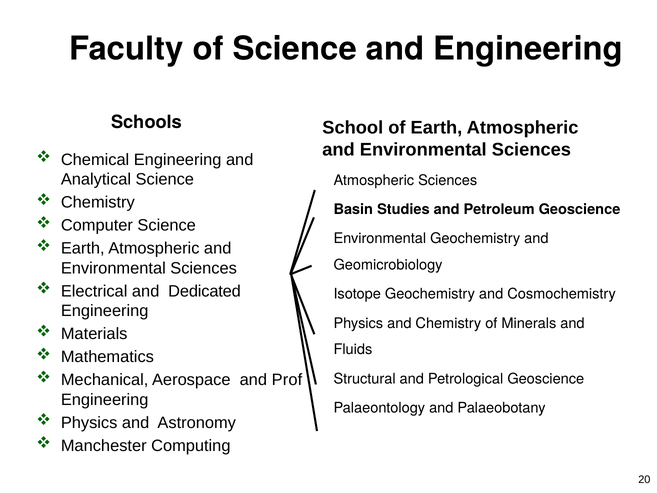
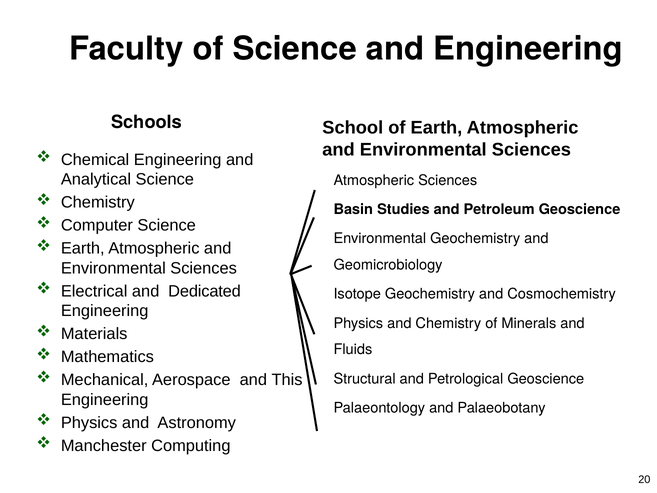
Prof: Prof -> This (287, 380)
